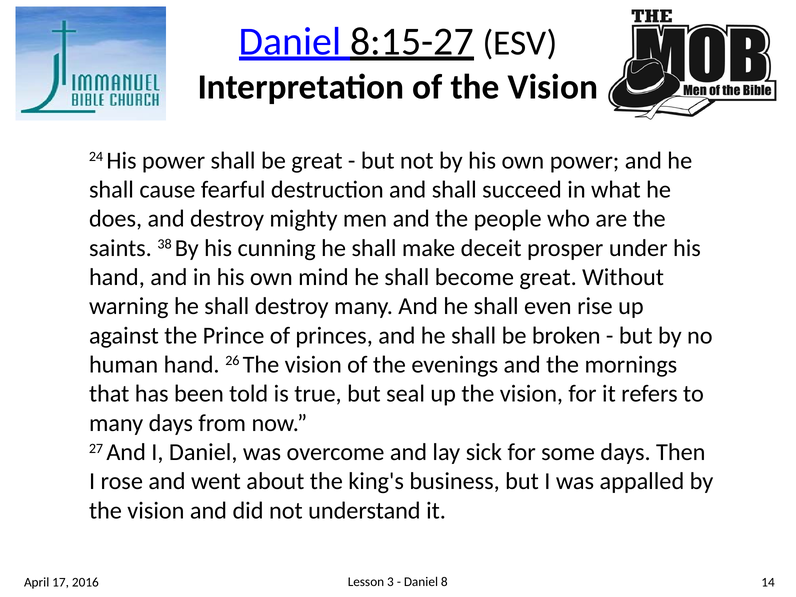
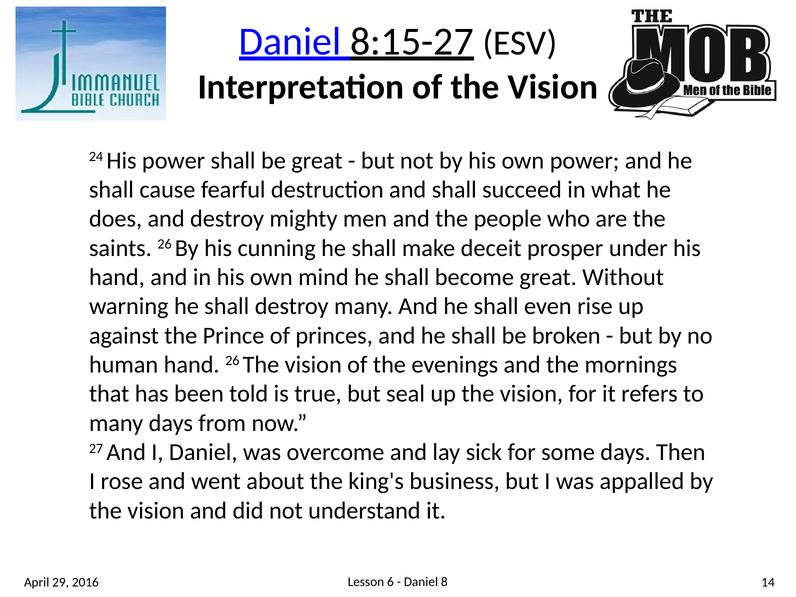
saints 38: 38 -> 26 (165, 244)
3: 3 -> 6 (390, 582)
17: 17 -> 29 (61, 582)
